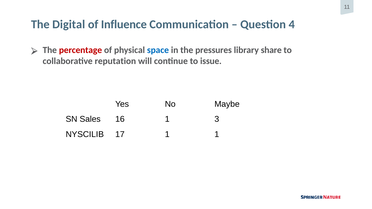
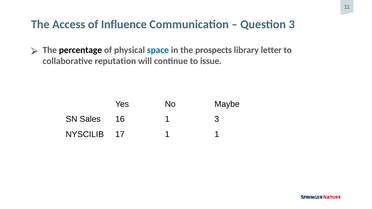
Digital: Digital -> Access (69, 25)
Question 4: 4 -> 3 (292, 25)
percentage colour: red -> black (80, 50)
pressures: pressures -> prospects (214, 50)
share: share -> letter (271, 50)
